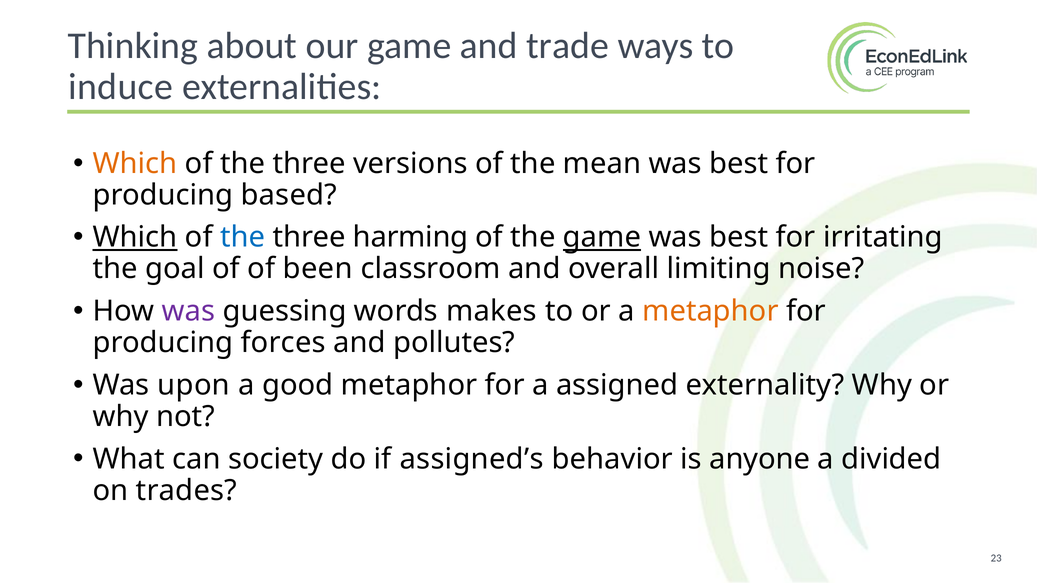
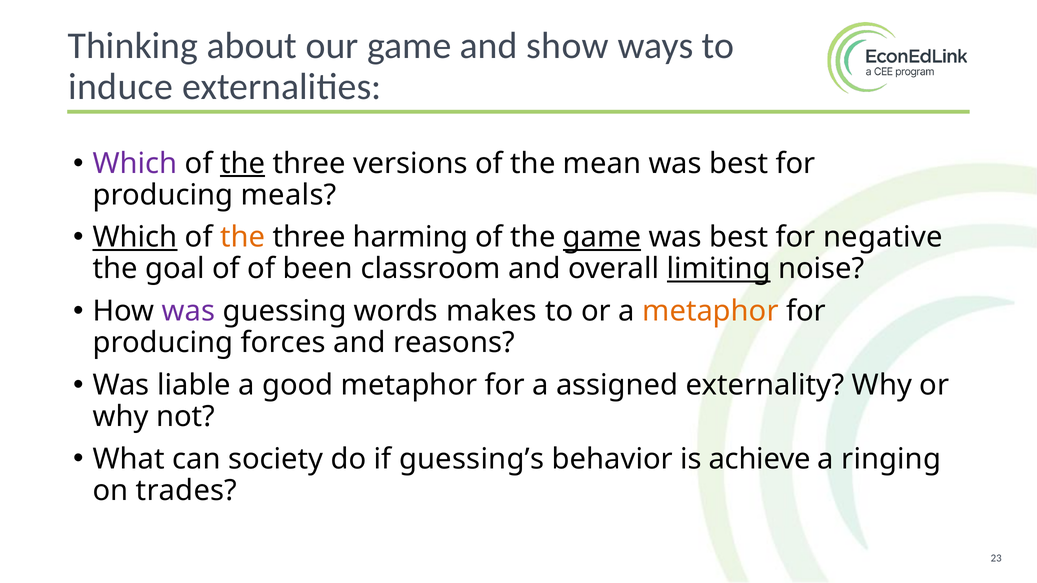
trade: trade -> show (568, 46)
Which colour: orange -> purple (135, 164)
the underline: none -> present (243, 164)
based: based -> meals (289, 195)
the colour: blue -> orange (243, 237)
irritating: irritating -> negative (883, 237)
limiting underline: none -> present (719, 269)
pollutes: pollutes -> reasons (454, 343)
upon: upon -> liable (194, 385)
assigned’s: assigned’s -> guessing’s (472, 459)
anyone: anyone -> achieve (760, 459)
divided: divided -> ringing (891, 459)
